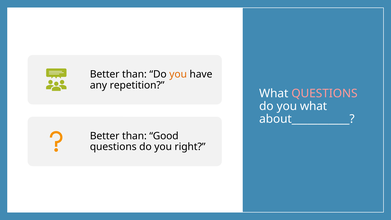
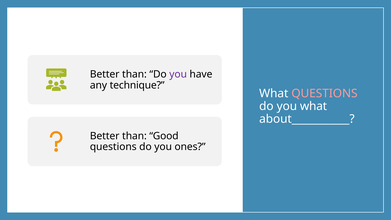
you colour: orange -> purple (178, 74)
repetition: repetition -> technique (137, 85)
right: right -> ones (190, 147)
